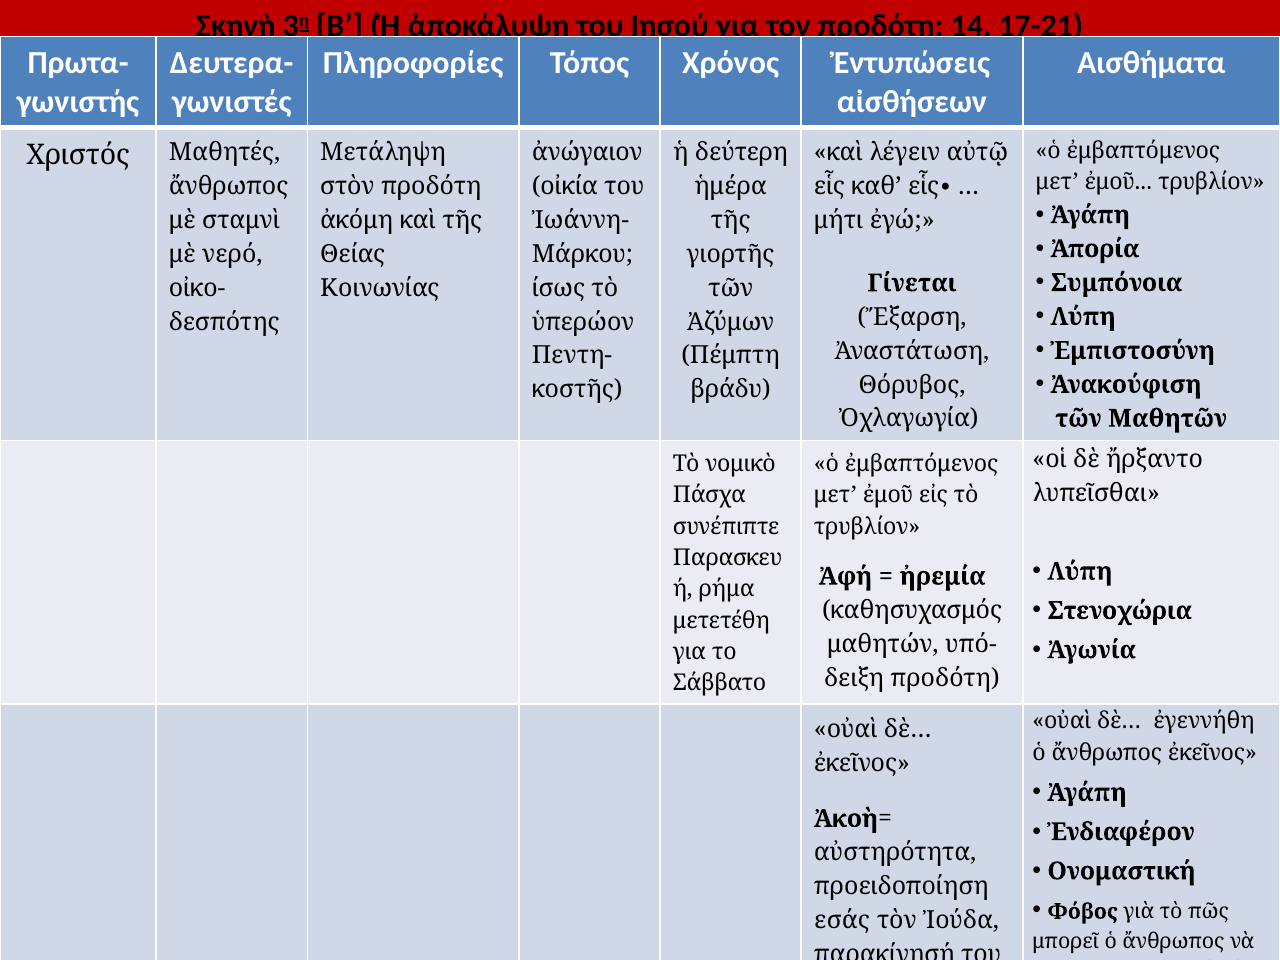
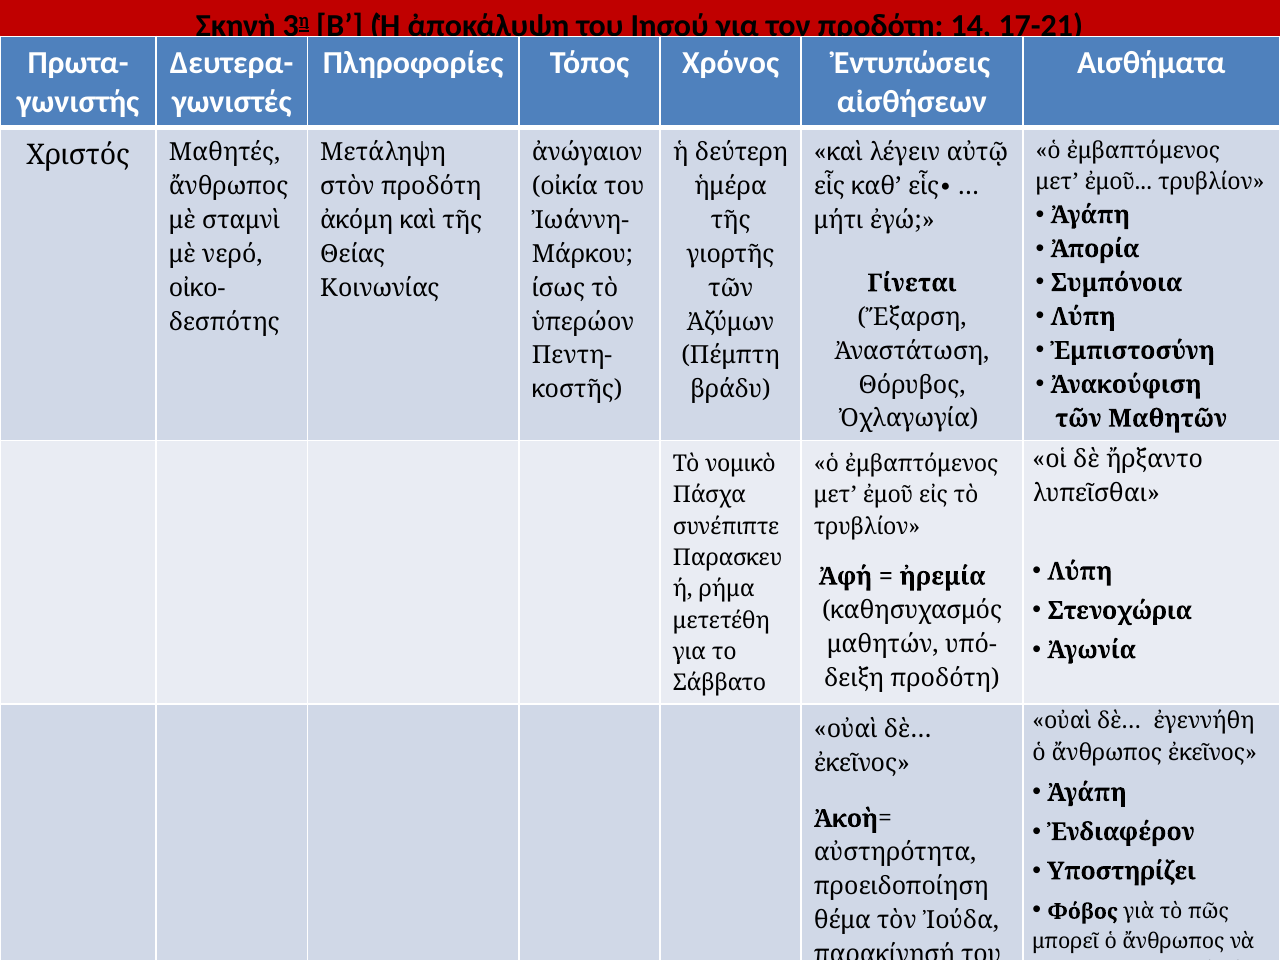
Ονομαστική: Ονομαστική -> Υποστηρίζει (1122, 871)
εσάς: εσάς -> θέμα (842, 920)
